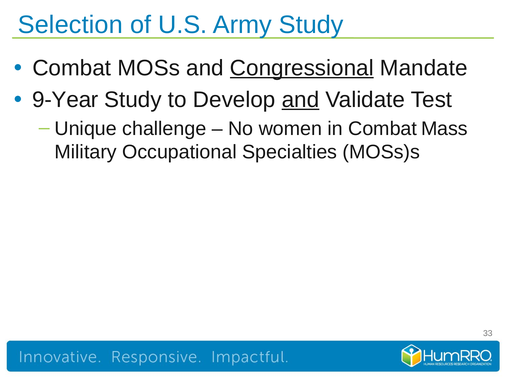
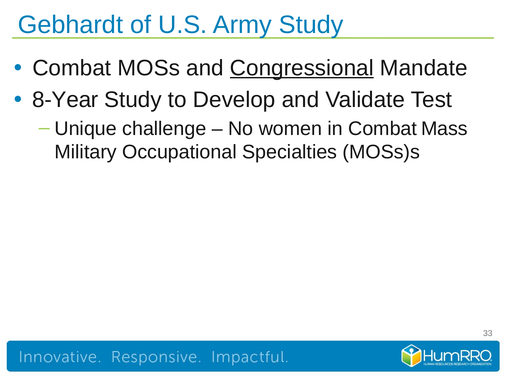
Selection: Selection -> Gebhardt (70, 25)
9-Year: 9-Year -> 8-Year (65, 100)
and underline: present -> none (300, 100)
